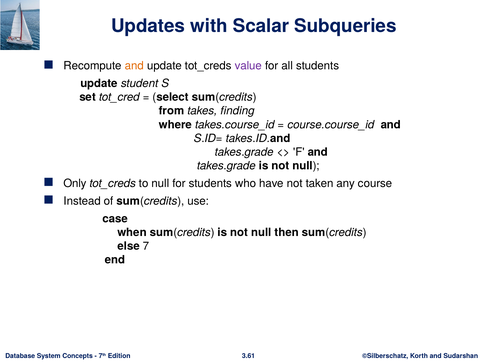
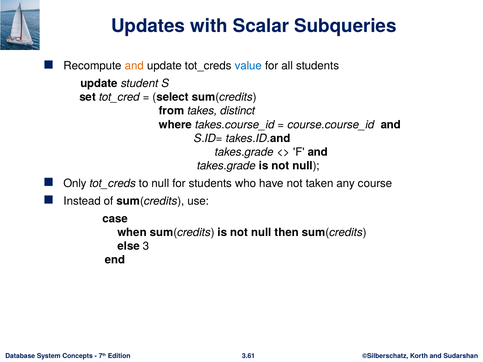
value colour: purple -> blue (248, 66)
finding: finding -> distinct (238, 111)
7: 7 -> 3 (146, 246)
